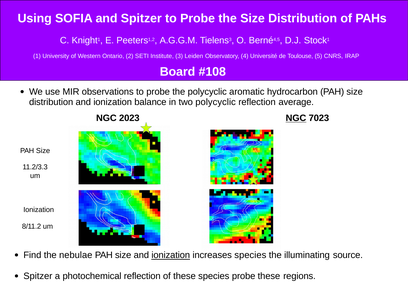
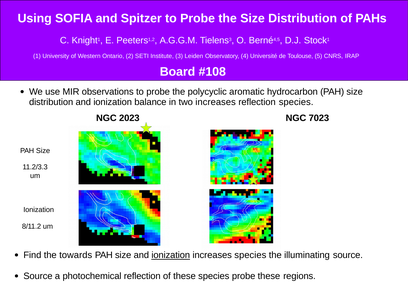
two polycyclic: polycyclic -> increases (216, 102)
reflection average: average -> species (296, 102)
NGC underline: present -> none (296, 118)
nebulae: nebulae -> towards (76, 255)
Spitzer: Spitzer -> Source (38, 276)
